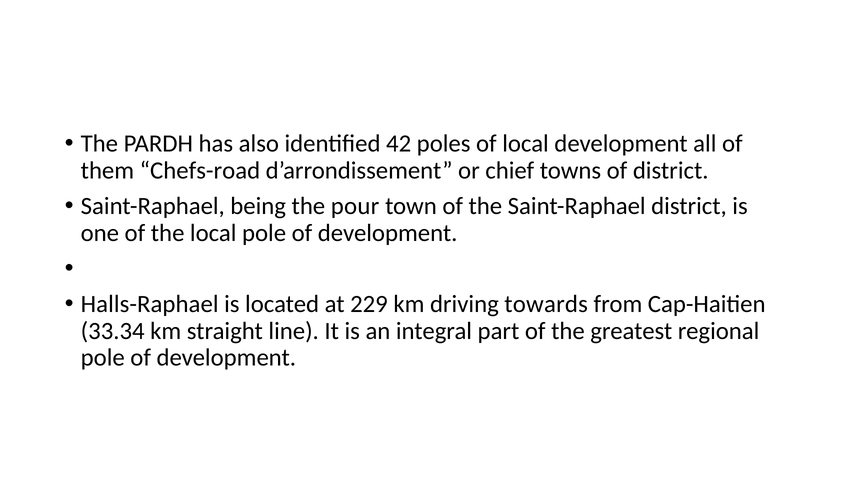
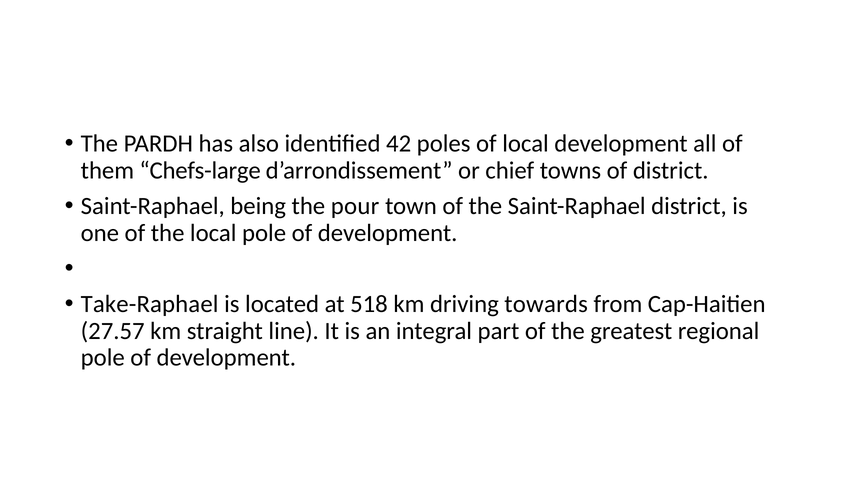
Chefs-road: Chefs-road -> Chefs-large (200, 170)
Halls-Raphael: Halls-Raphael -> Take-Raphael (150, 304)
229: 229 -> 518 (369, 304)
33.34: 33.34 -> 27.57 (113, 331)
